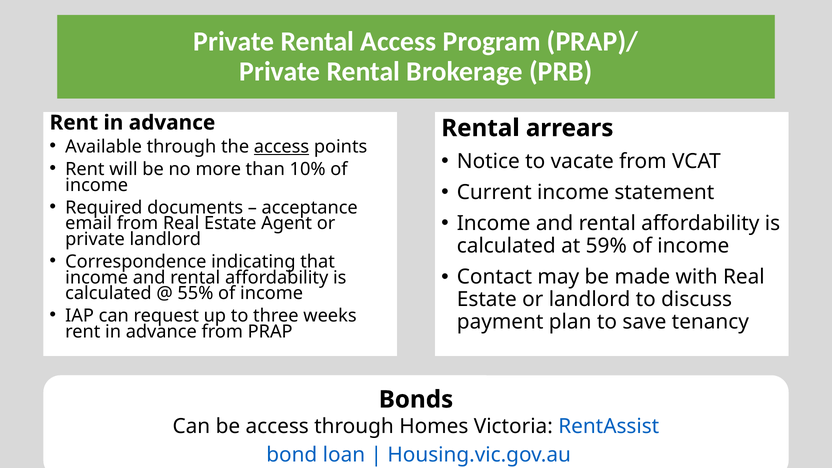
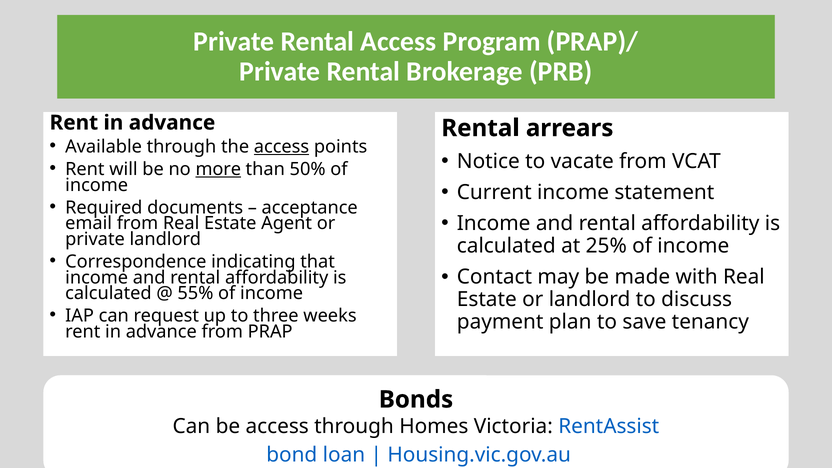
more underline: none -> present (218, 169)
10%: 10% -> 50% (308, 169)
59%: 59% -> 25% (606, 246)
